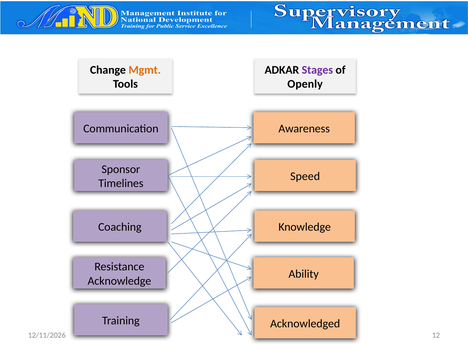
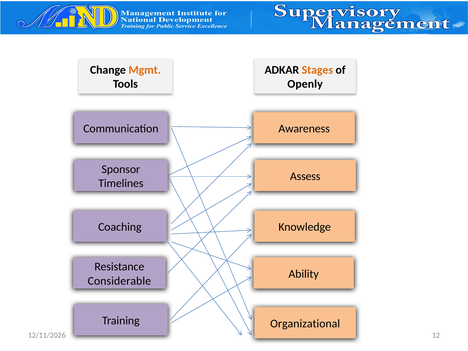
Stages colour: purple -> orange (317, 70)
Speed: Speed -> Assess (305, 176)
Acknowledge: Acknowledge -> Considerable (119, 281)
Acknowledged: Acknowledged -> Organizational (305, 324)
